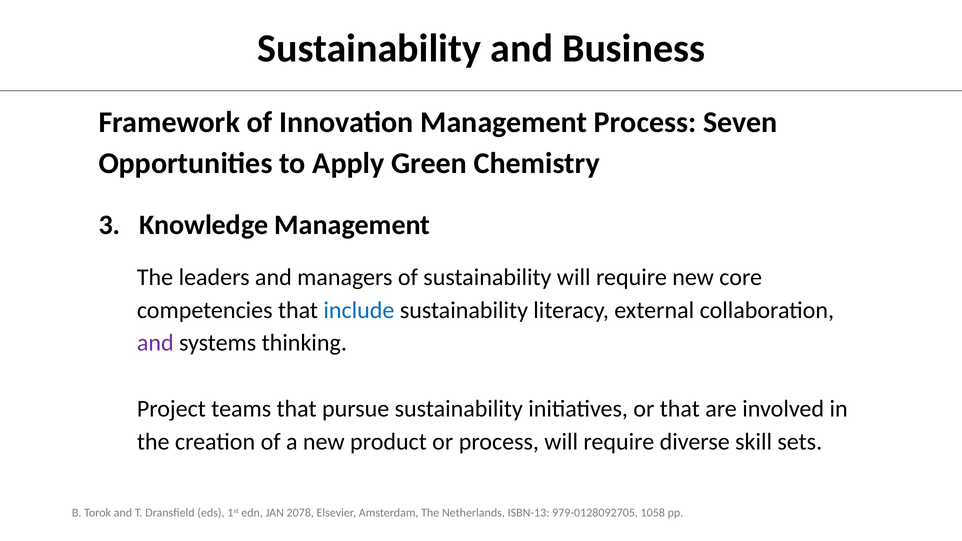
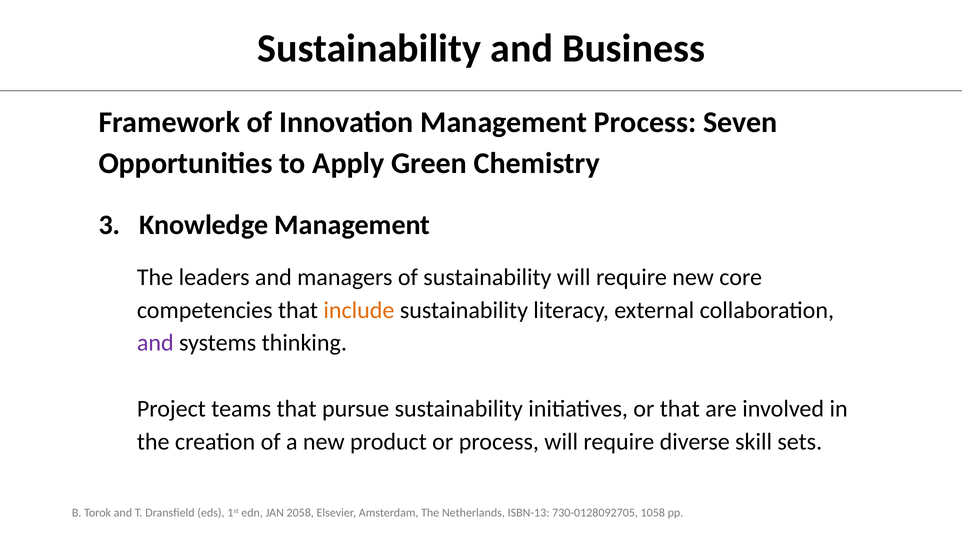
include colour: blue -> orange (359, 310)
2078: 2078 -> 2058 (300, 513)
979-0128092705: 979-0128092705 -> 730-0128092705 (595, 513)
